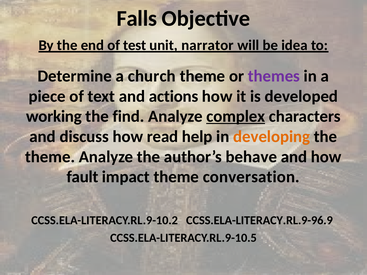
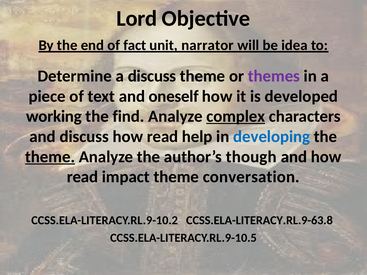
Falls: Falls -> Lord (137, 19)
test: test -> fact (135, 45)
a church: church -> discuss (152, 76)
actions: actions -> oneself (174, 96)
developing colour: orange -> blue (272, 137)
theme underline: none -> present (50, 157)
behave: behave -> though (251, 157)
fault: fault -> read (82, 177)
CCSS.ELA-LITERACY.RL.9-96.9: CCSS.ELA-LITERACY.RL.9-96.9 -> CCSS.ELA-LITERACY.RL.9-63.8 (259, 221)
